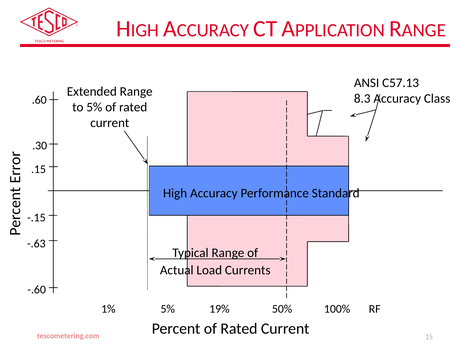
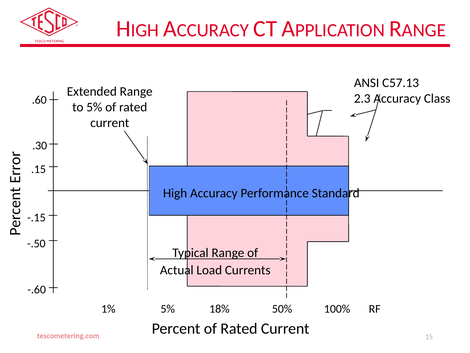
8.3: 8.3 -> 2.3 (362, 98)
-.63: -.63 -> -.50 (36, 243)
19%: 19% -> 18% (219, 308)
